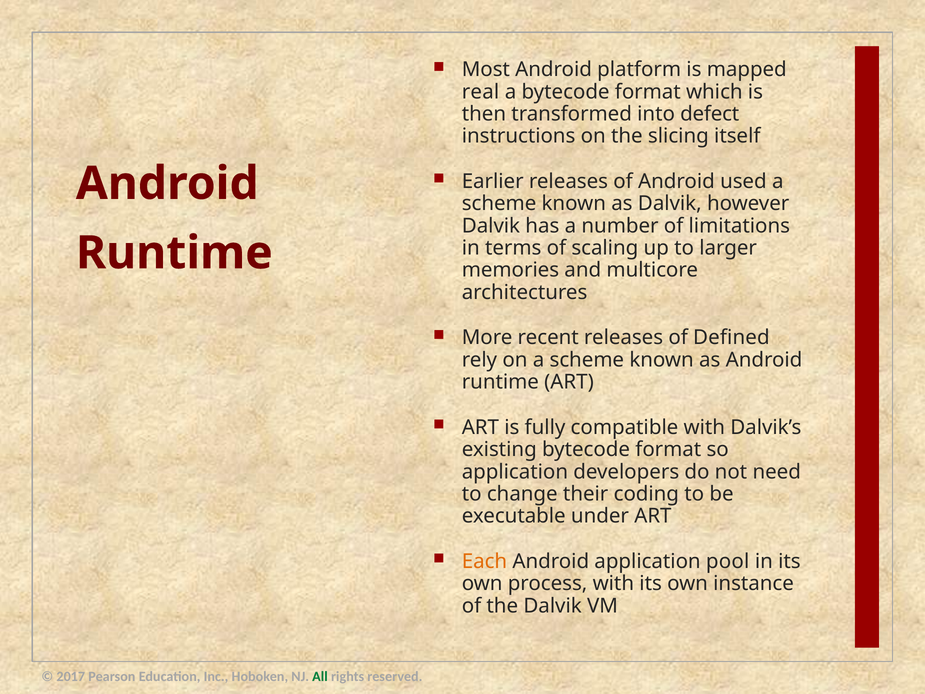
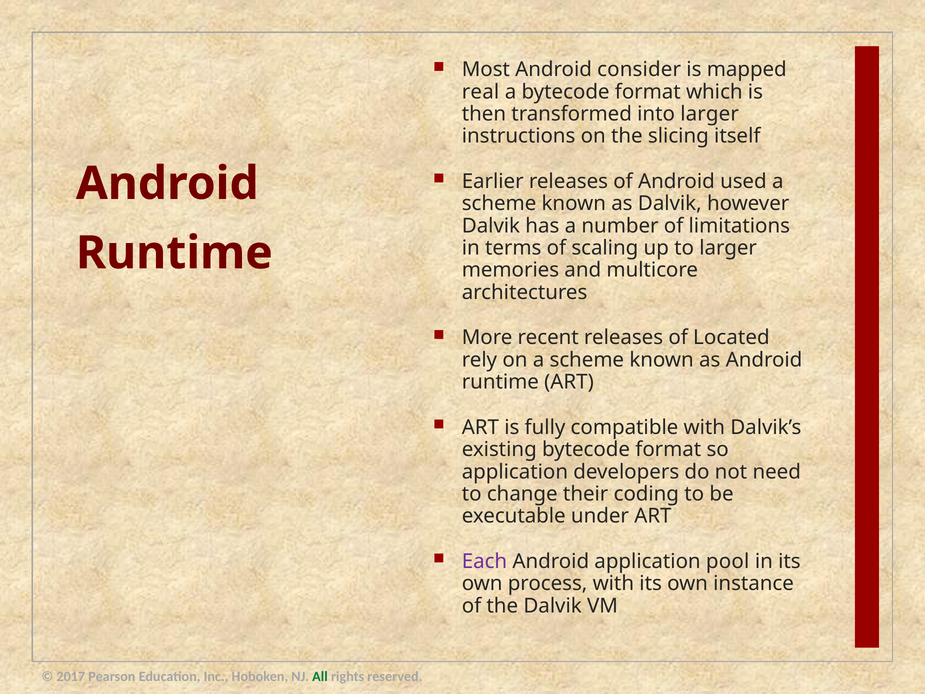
platform: platform -> consider (639, 70)
into defect: defect -> larger (710, 114)
Defined: Defined -> Located (731, 338)
Each colour: orange -> purple (484, 561)
